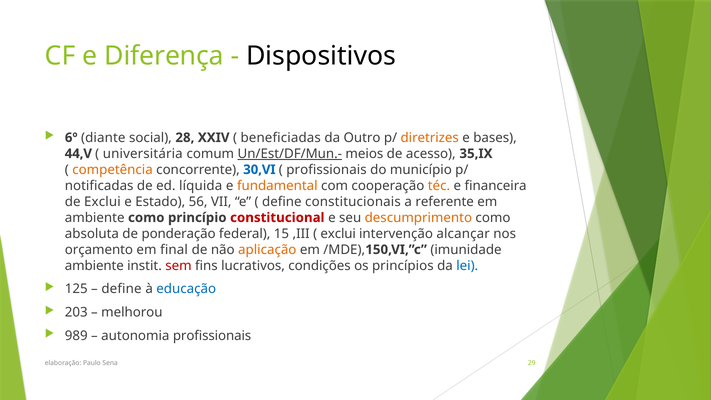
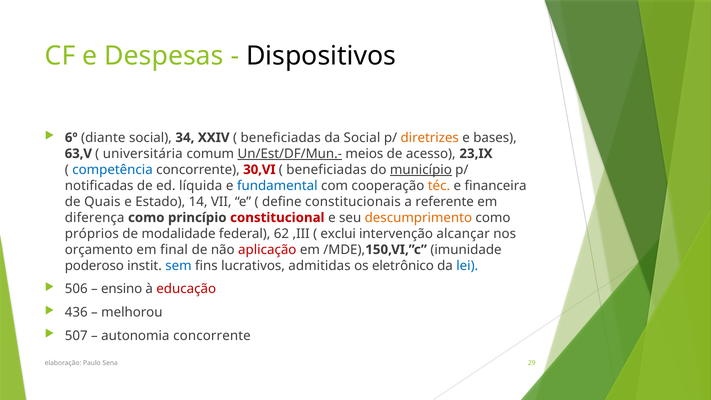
Diferença: Diferença -> Despesas (164, 56)
28: 28 -> 34 (185, 138)
da Outro: Outro -> Social (362, 138)
44,V: 44,V -> 63,V (78, 154)
35,IX: 35,IX -> 23,IX (476, 154)
competência colour: orange -> blue (113, 170)
30,VI colour: blue -> red (259, 170)
profissionais: profissionais -> beneficiadas (326, 170)
município underline: none -> present (421, 170)
fundamental colour: orange -> blue (277, 186)
de Exclui: Exclui -> Quais (102, 202)
56: 56 -> 14 (198, 202)
ambiente: ambiente -> diferença (95, 218)
absoluta: absoluta -> próprios (92, 234)
ponderação: ponderação -> modalidade (179, 234)
15: 15 -> 62 (281, 234)
aplicação colour: orange -> red (267, 250)
ambiente: ambiente -> poderoso (94, 266)
sem colour: red -> blue (178, 266)
condições: condições -> admitidas (320, 266)
princípios: princípios -> eletrônico (403, 266)
125: 125 -> 506 (76, 289)
define: define -> ensino (122, 289)
educação colour: blue -> red (186, 289)
203: 203 -> 436 (76, 312)
989: 989 -> 507 (76, 336)
autonomia profissionais: profissionais -> concorrente (212, 336)
